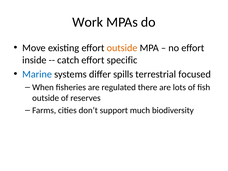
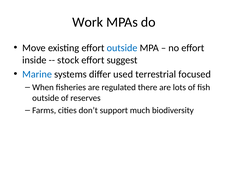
outside colour: orange -> blue (122, 48)
catch: catch -> stock (68, 60)
specific: specific -> suggest (122, 60)
spills: spills -> used (123, 74)
